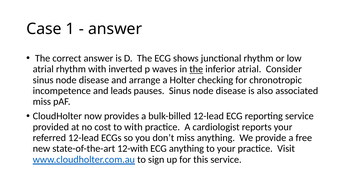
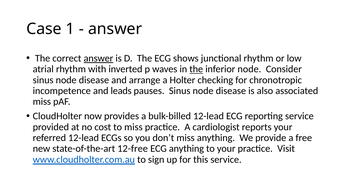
answer underline: none -> present (98, 58)
inferior atrial: atrial -> node (249, 69)
to with: with -> miss (133, 127)
12-with: 12-with -> 12-free (133, 149)
